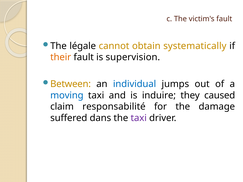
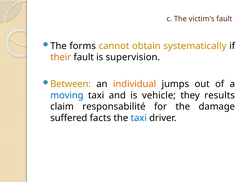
légale: légale -> forms (83, 46)
individual colour: blue -> orange (135, 84)
induire: induire -> vehicle (159, 95)
caused: caused -> results (220, 95)
dans: dans -> facts (100, 118)
taxi colour: purple -> blue (139, 118)
